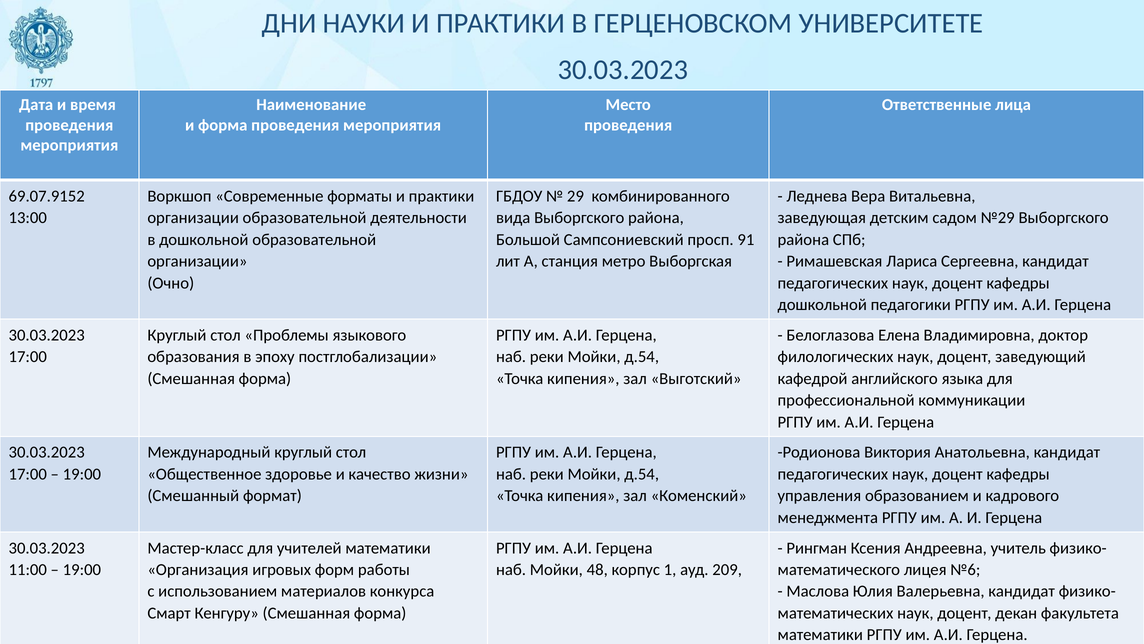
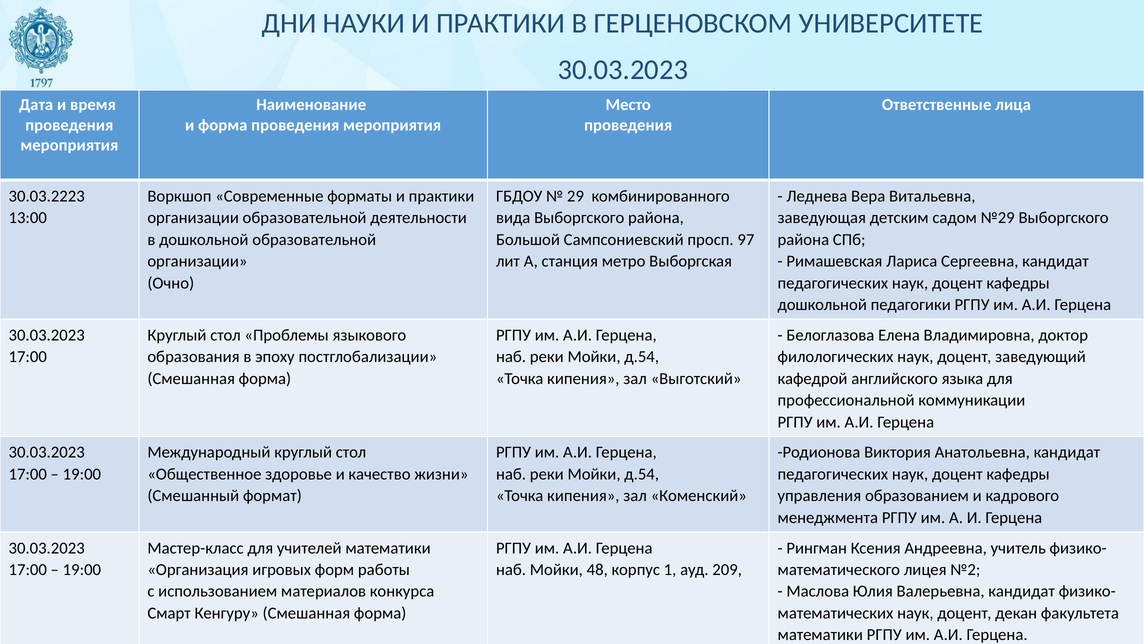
69.07.9152: 69.07.9152 -> 30.03.2223 (47, 196)
91: 91 -> 97 (746, 239)
11:00: 11:00 -> 17:00 (28, 569)
№6: №6 -> №2 (965, 569)
